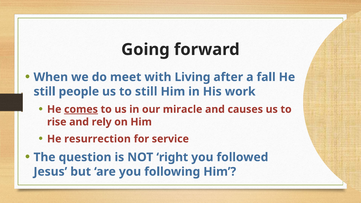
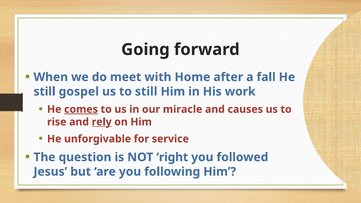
Living: Living -> Home (192, 77)
people: people -> gospel (79, 92)
rely underline: none -> present (102, 122)
resurrection: resurrection -> unforgivable (98, 139)
